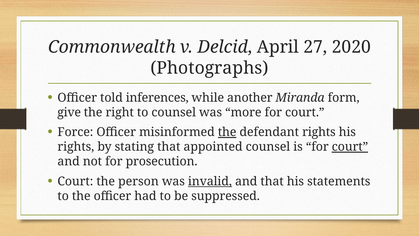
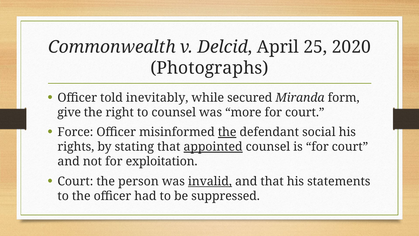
27: 27 -> 25 (315, 47)
inferences: inferences -> inevitably (157, 98)
another: another -> secured (250, 98)
defendant rights: rights -> social (319, 132)
appointed underline: none -> present (213, 147)
court underline: present -> none (350, 147)
prosecution: prosecution -> exploitation (162, 161)
